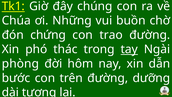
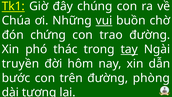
vui underline: none -> present (104, 21)
phòng: phòng -> truyền (20, 64)
dưỡng: dưỡng -> phòng (151, 78)
